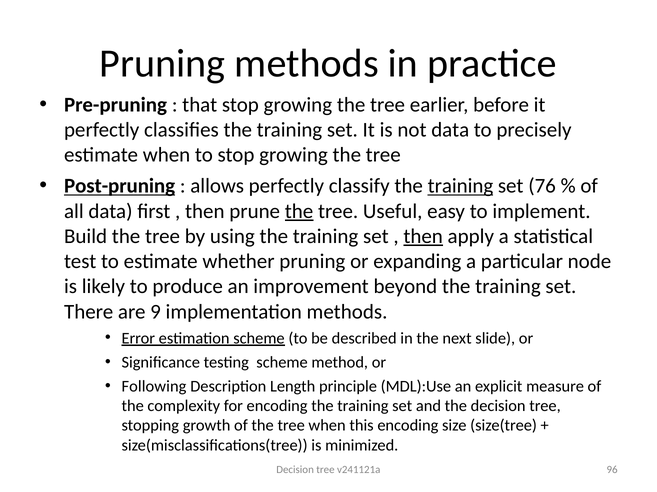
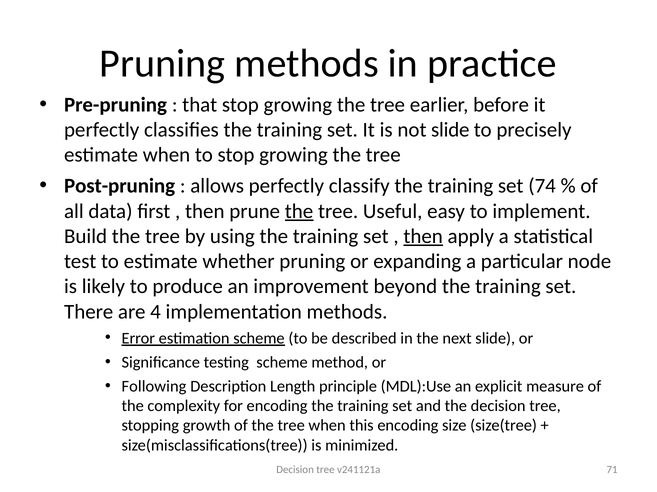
not data: data -> slide (450, 130)
Post-pruning underline: present -> none (120, 186)
training underline: present -> none (460, 186)
76: 76 -> 74 (542, 186)
9: 9 -> 4 (156, 312)
96: 96 -> 71 (612, 470)
